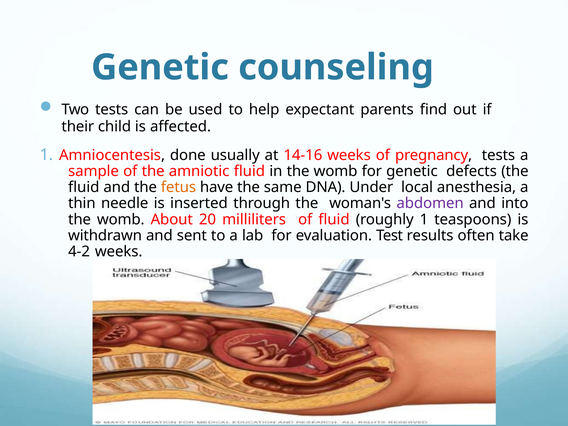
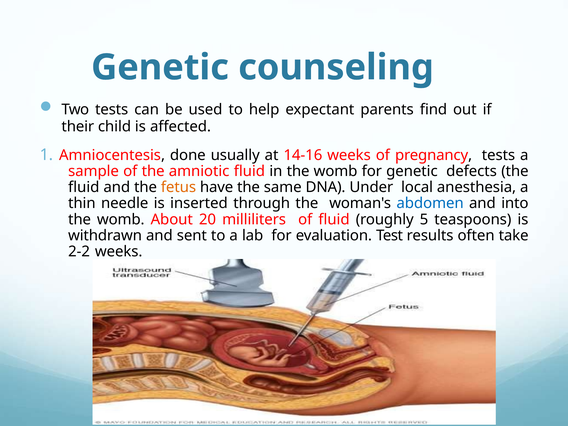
abdomen colour: purple -> blue (430, 203)
roughly 1: 1 -> 5 (424, 219)
4-2: 4-2 -> 2-2 (79, 251)
